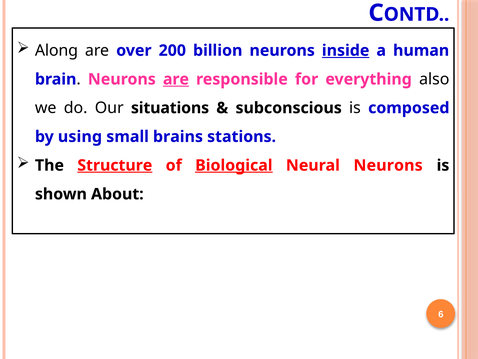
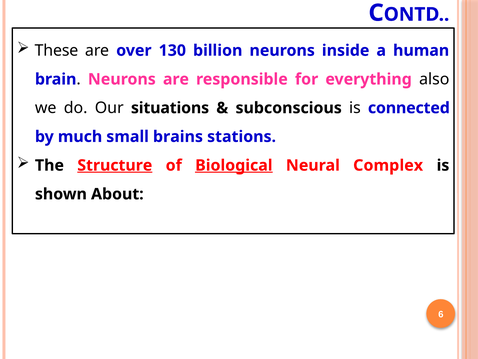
Along: Along -> These (56, 50)
200: 200 -> 130 (172, 50)
inside underline: present -> none (346, 50)
are underline: present -> none (176, 79)
composed: composed -> connected (409, 108)
using: using -> much (80, 137)
Neural Neurons: Neurons -> Complex (388, 165)
